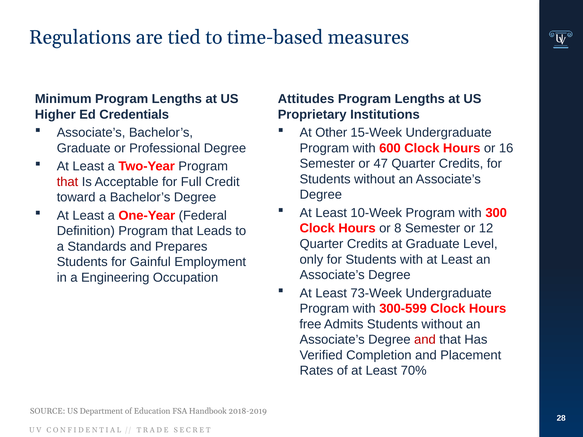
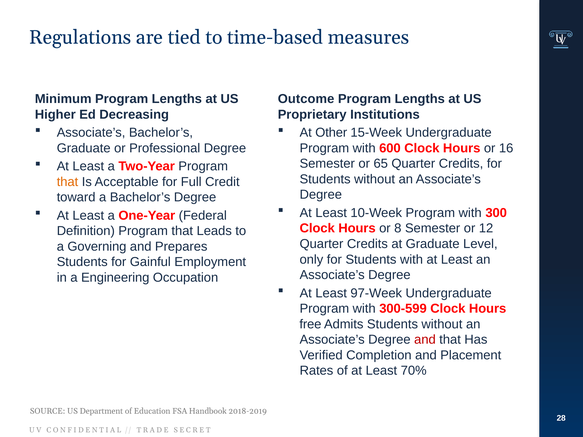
Attitudes: Attitudes -> Outcome (306, 99)
Credentials: Credentials -> Decreasing (134, 115)
47: 47 -> 65 (381, 164)
that colour: red -> orange (68, 182)
Standards: Standards -> Governing (97, 247)
73-Week: 73-Week -> 97-Week (376, 293)
